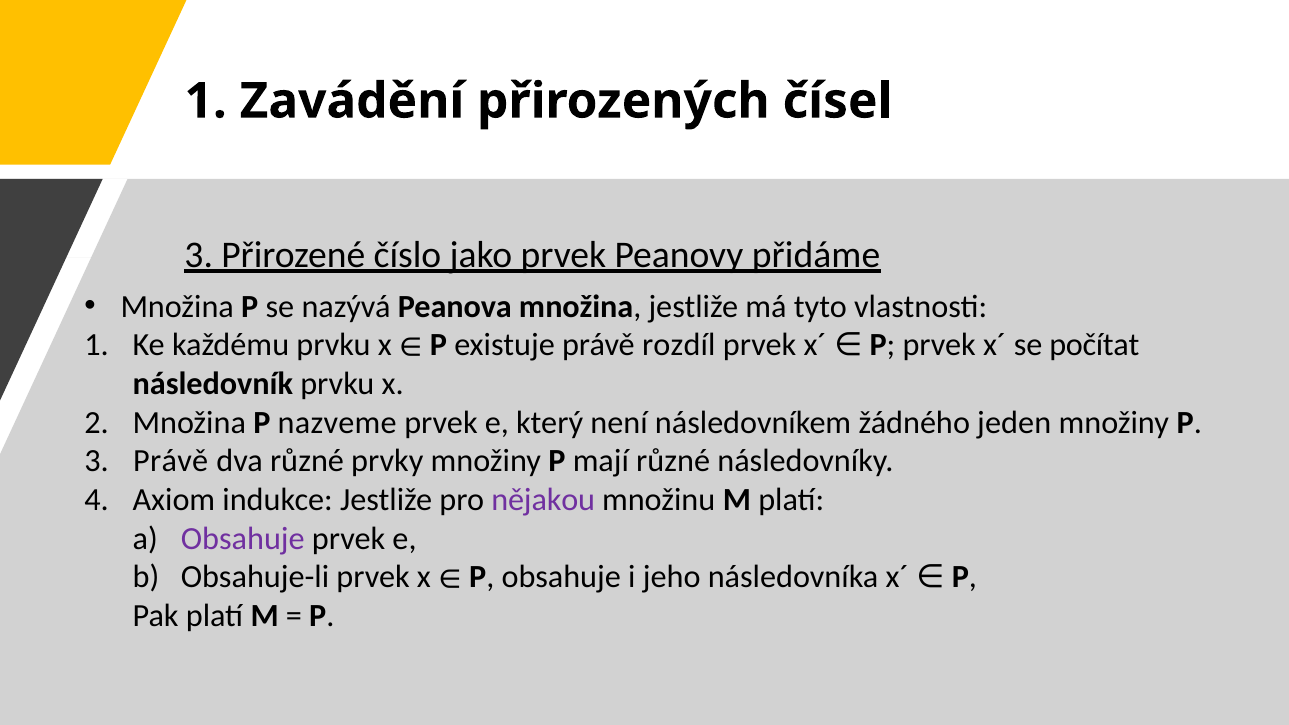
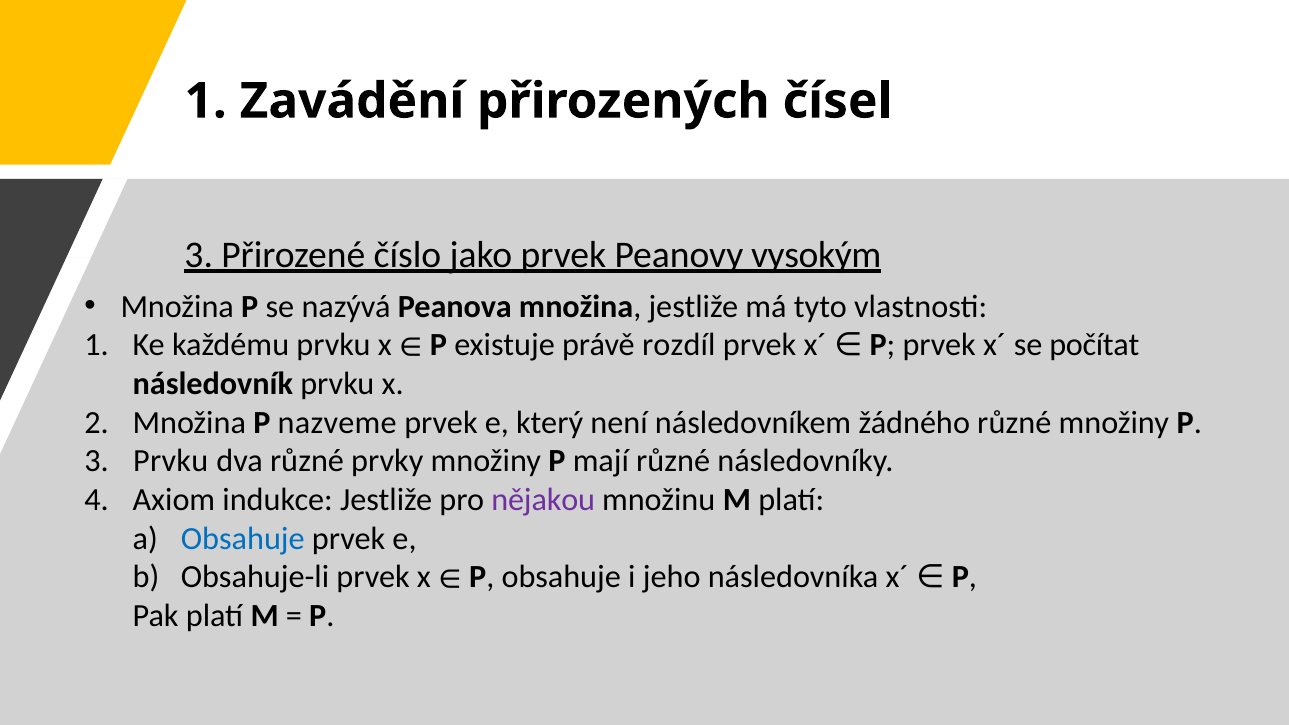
přidáme: přidáme -> vysokým (816, 255)
žádného jeden: jeden -> různé (1014, 423)
3 Právě: Právě -> Prvku (171, 461)
Obsahuje colour: purple -> blue (243, 539)
